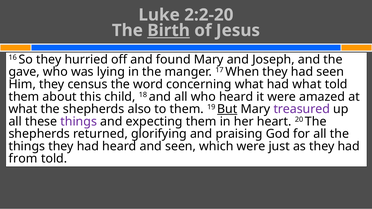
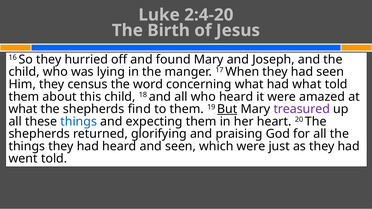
2:2-20: 2:2-20 -> 2:4-20 (209, 15)
Birth underline: present -> none (169, 30)
gave: gave -> child (24, 72)
also: also -> find (139, 109)
things colour: purple -> blue (79, 122)
from: from -> went (23, 159)
